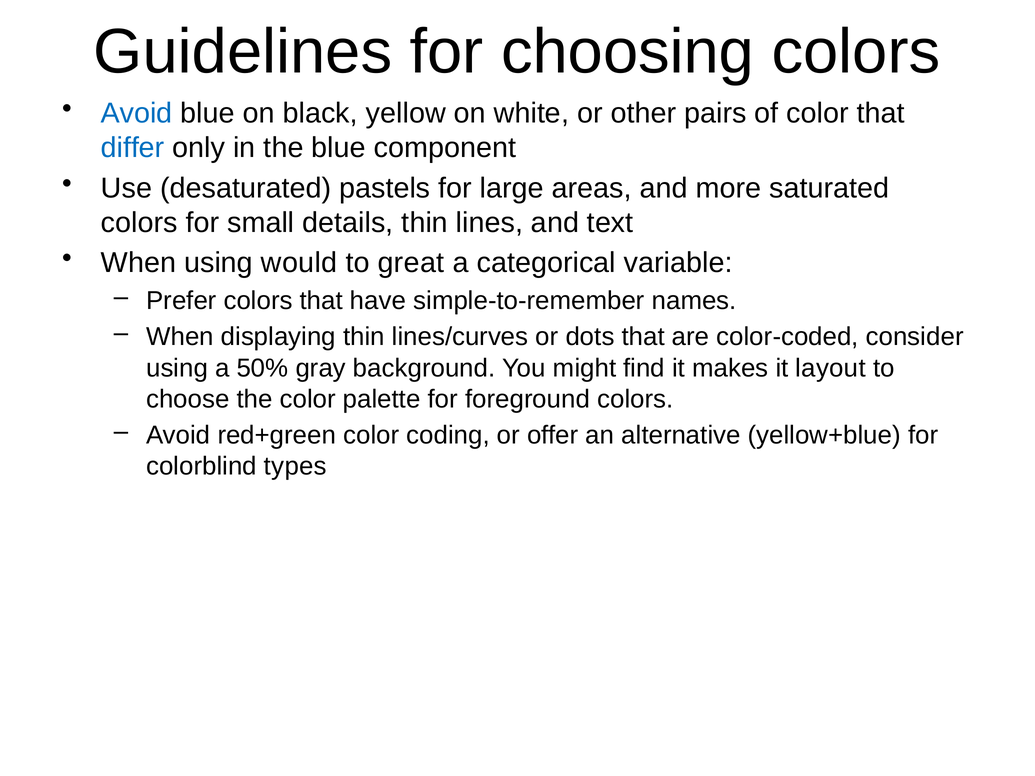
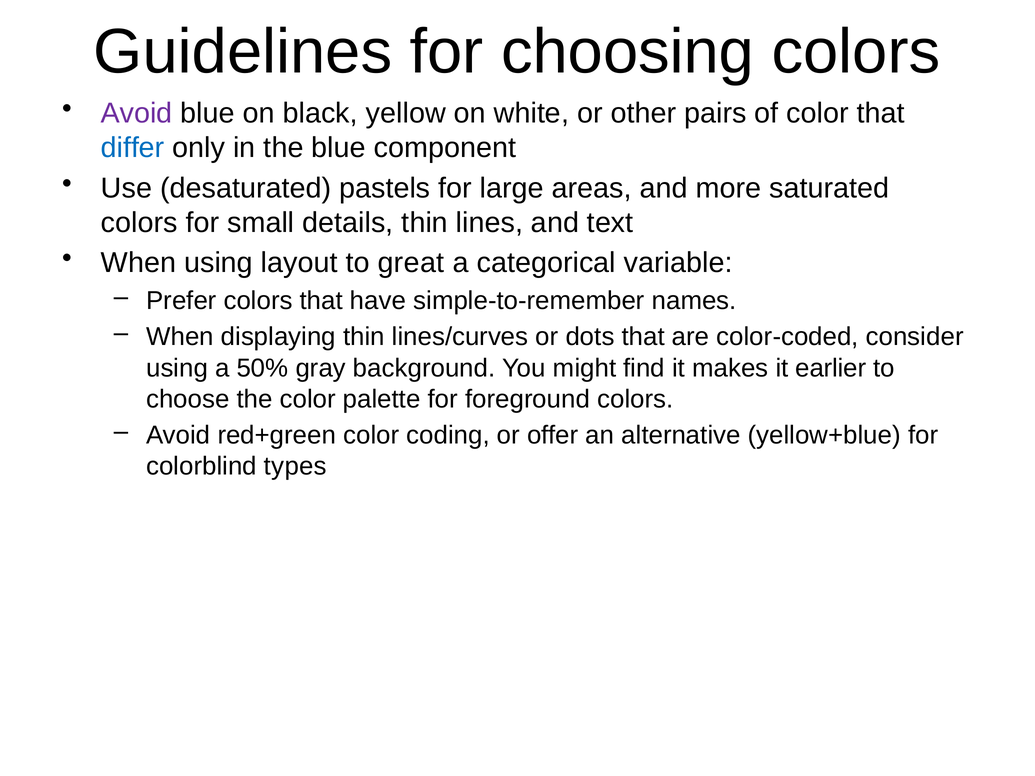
Avoid colour: blue -> purple (137, 114)
would: would -> layout (299, 263)
layout: layout -> earlier (831, 368)
